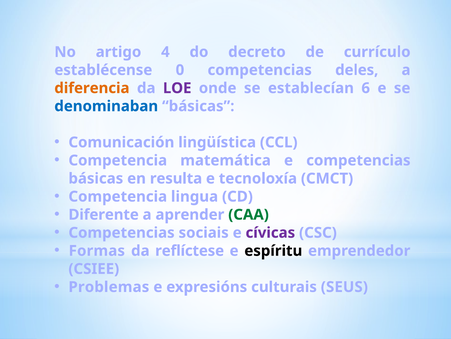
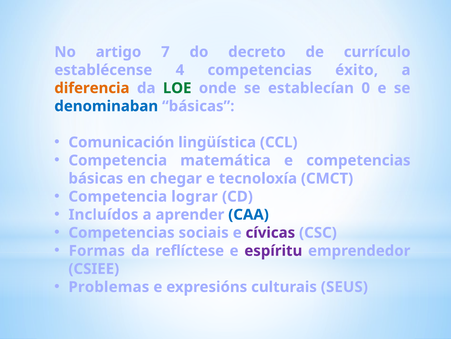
4: 4 -> 7 (165, 52)
0: 0 -> 4 (180, 70)
deles: deles -> éxito (357, 70)
LOE colour: purple -> green (177, 88)
6: 6 -> 0 (366, 88)
resulta: resulta -> chegar (176, 178)
lingua: lingua -> lograr (195, 196)
Diferente: Diferente -> Incluídos (103, 214)
CAA colour: green -> blue (249, 214)
espíritu colour: black -> purple (273, 250)
